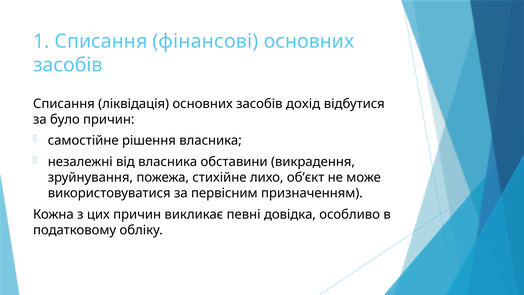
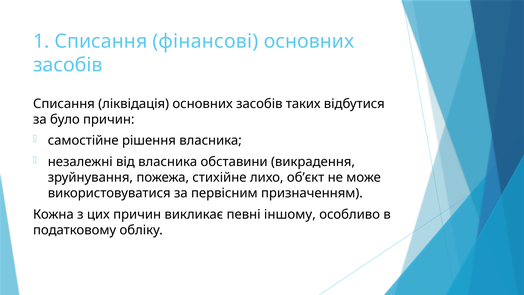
дохід: дохід -> таких (303, 104)
довідка: довідка -> іншому (290, 214)
